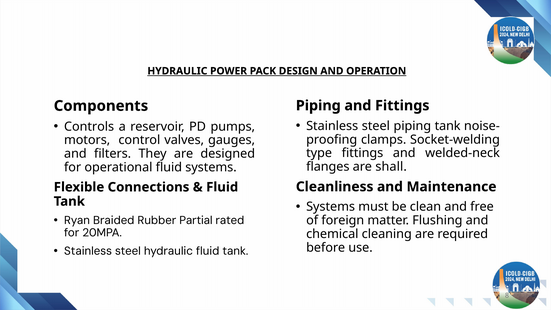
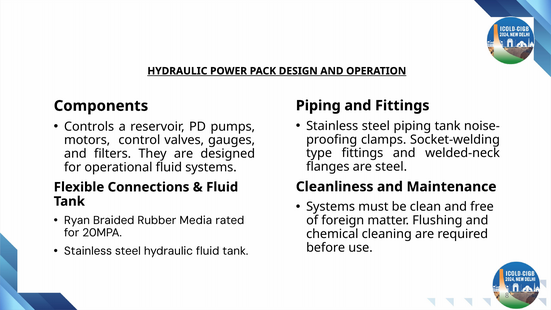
are shall: shall -> steel (391, 167)
Partial: Partial -> Media (196, 220)
